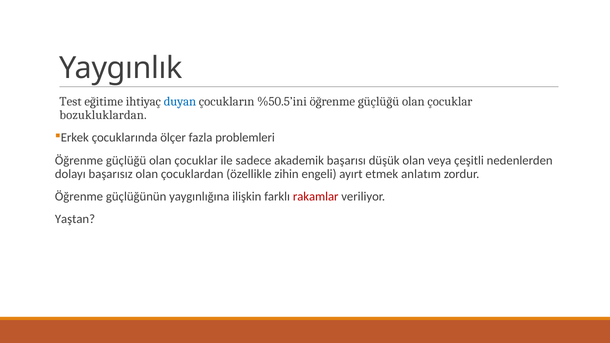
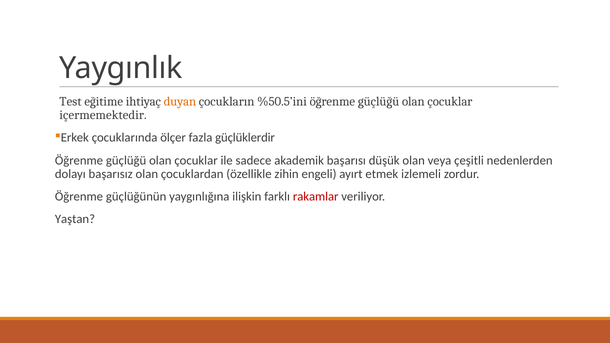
duyan colour: blue -> orange (180, 101)
bozukluklardan: bozukluklardan -> içermemektedir (103, 115)
problemleri: problemleri -> güçlüklerdir (245, 138)
anlatım: anlatım -> izlemeli (421, 174)
